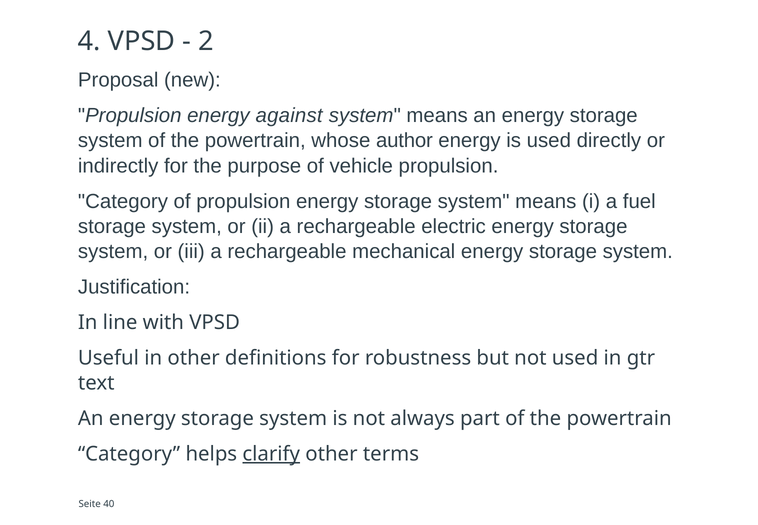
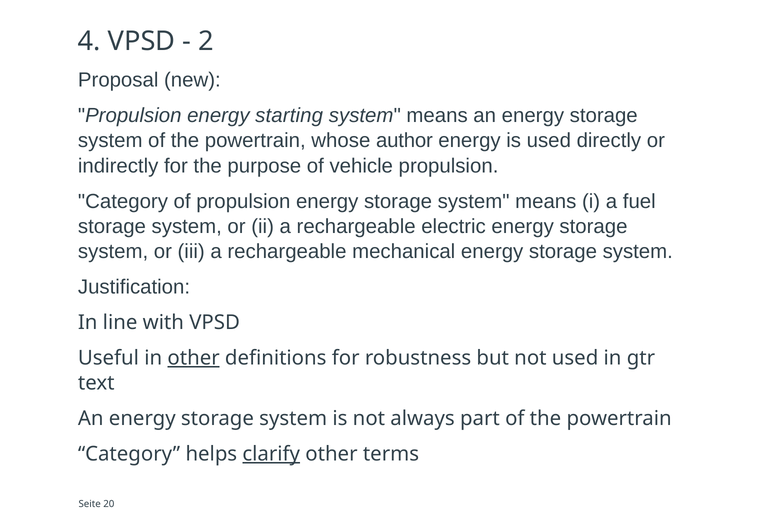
against: against -> starting (289, 115)
other underline: none -> present (194, 358)
40: 40 -> 20 (109, 504)
